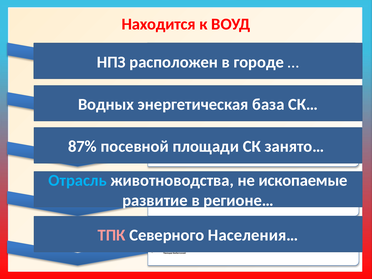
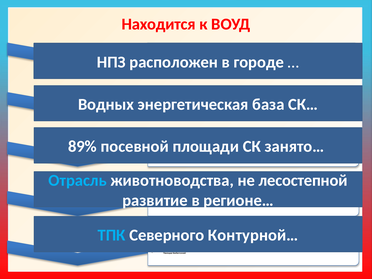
87%: 87% -> 89% (82, 146)
ископаемые: ископаемые -> лесостепной (303, 181)
ТПК colour: pink -> light blue (112, 235)
Населения…: Населения… -> Контурной… (253, 235)
